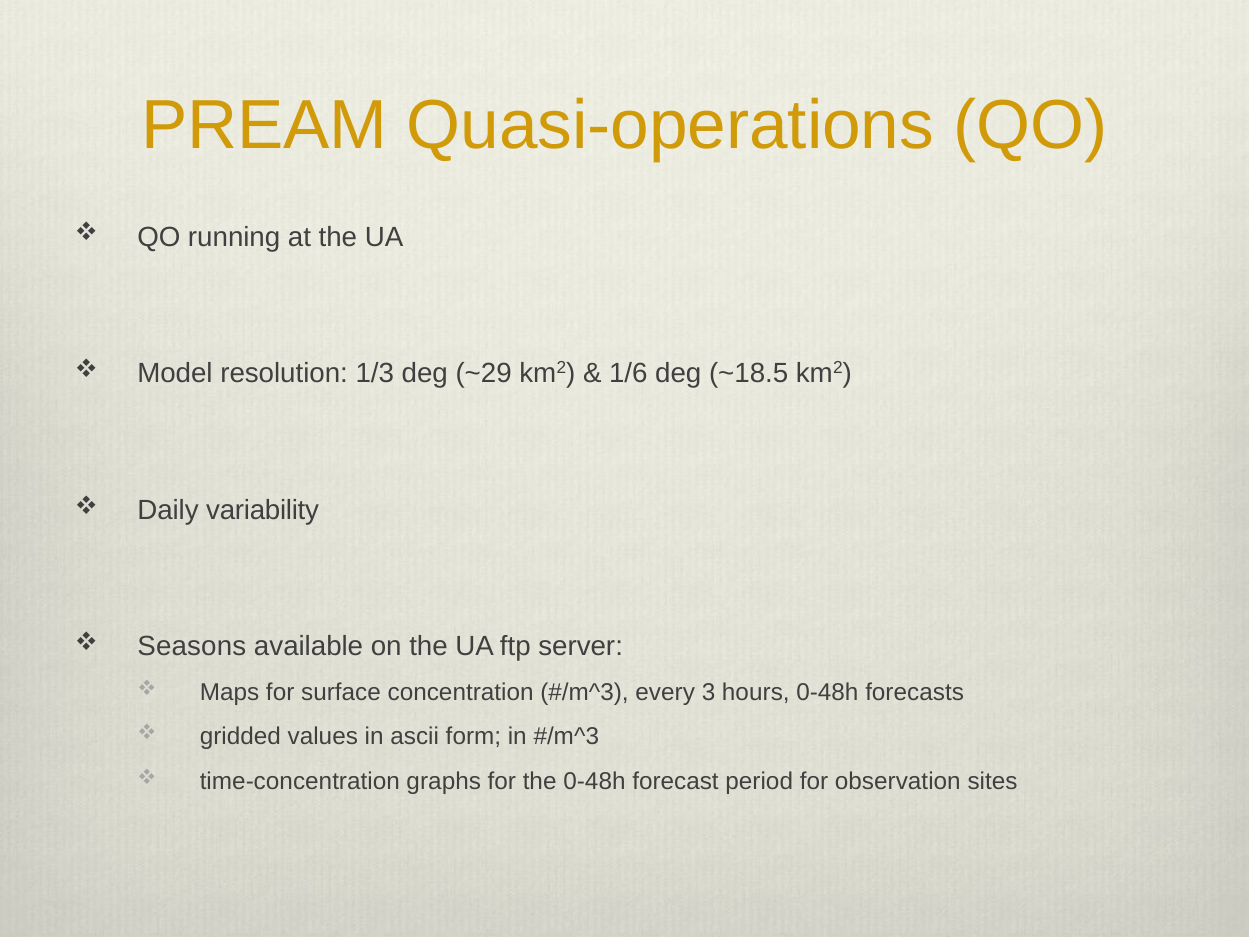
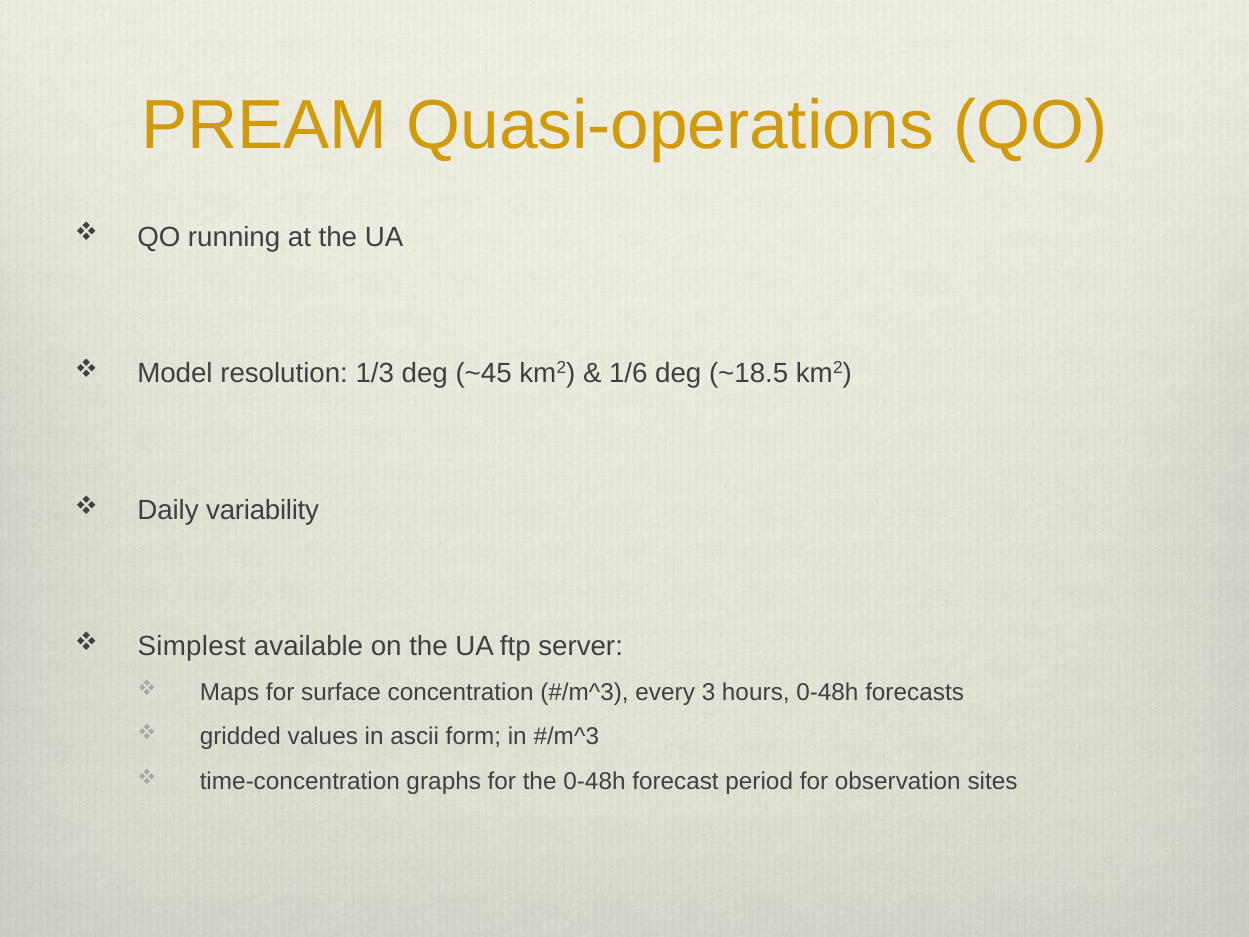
~29: ~29 -> ~45 (484, 374)
Seasons: Seasons -> Simplest (192, 647)
